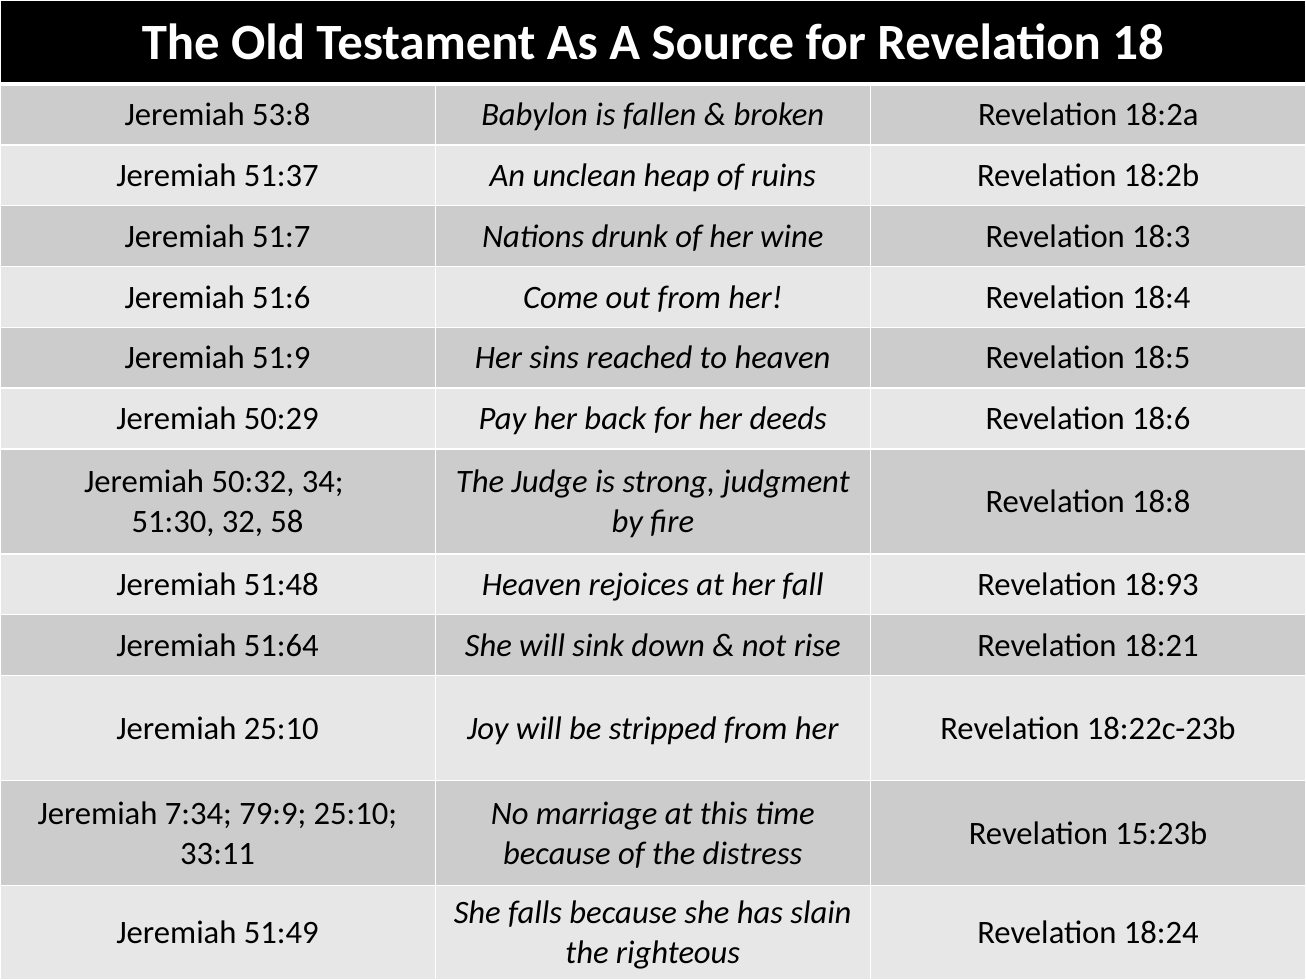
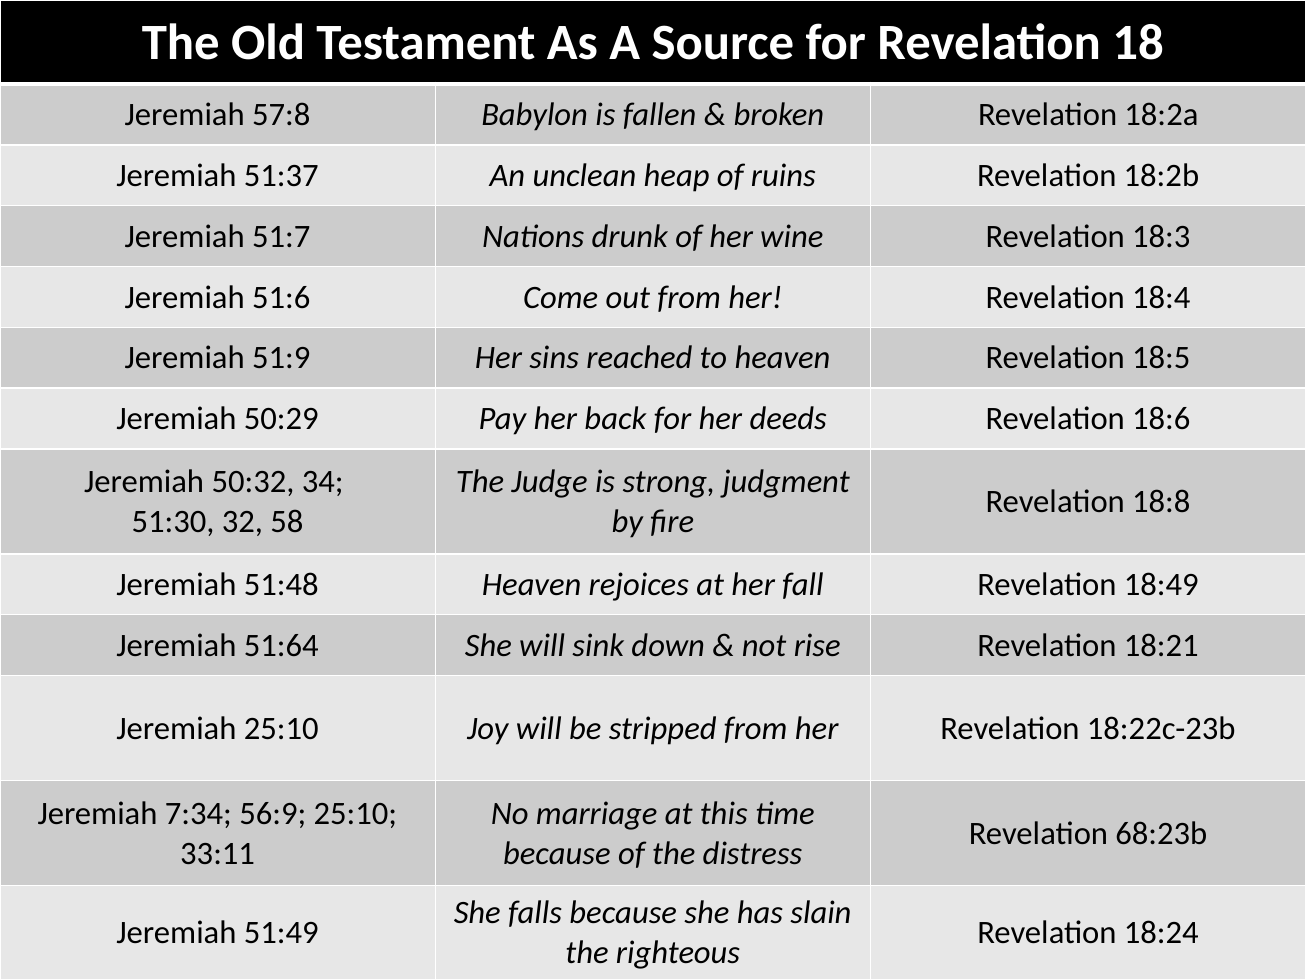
53:8: 53:8 -> 57:8 (281, 115)
18:93: 18:93 -> 18:49 (1161, 584)
79:9: 79:9 -> 56:9 (273, 813)
15:23b: 15:23b -> 68:23b (1161, 833)
